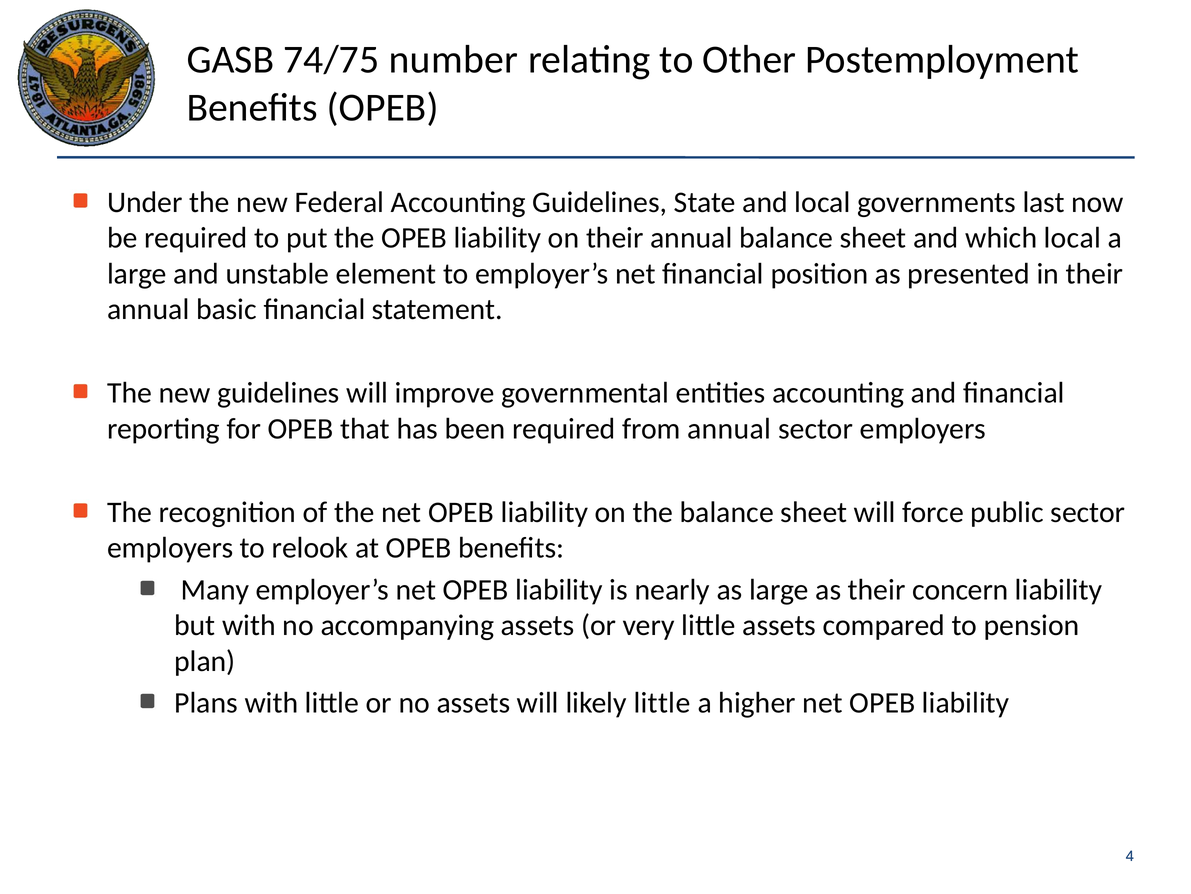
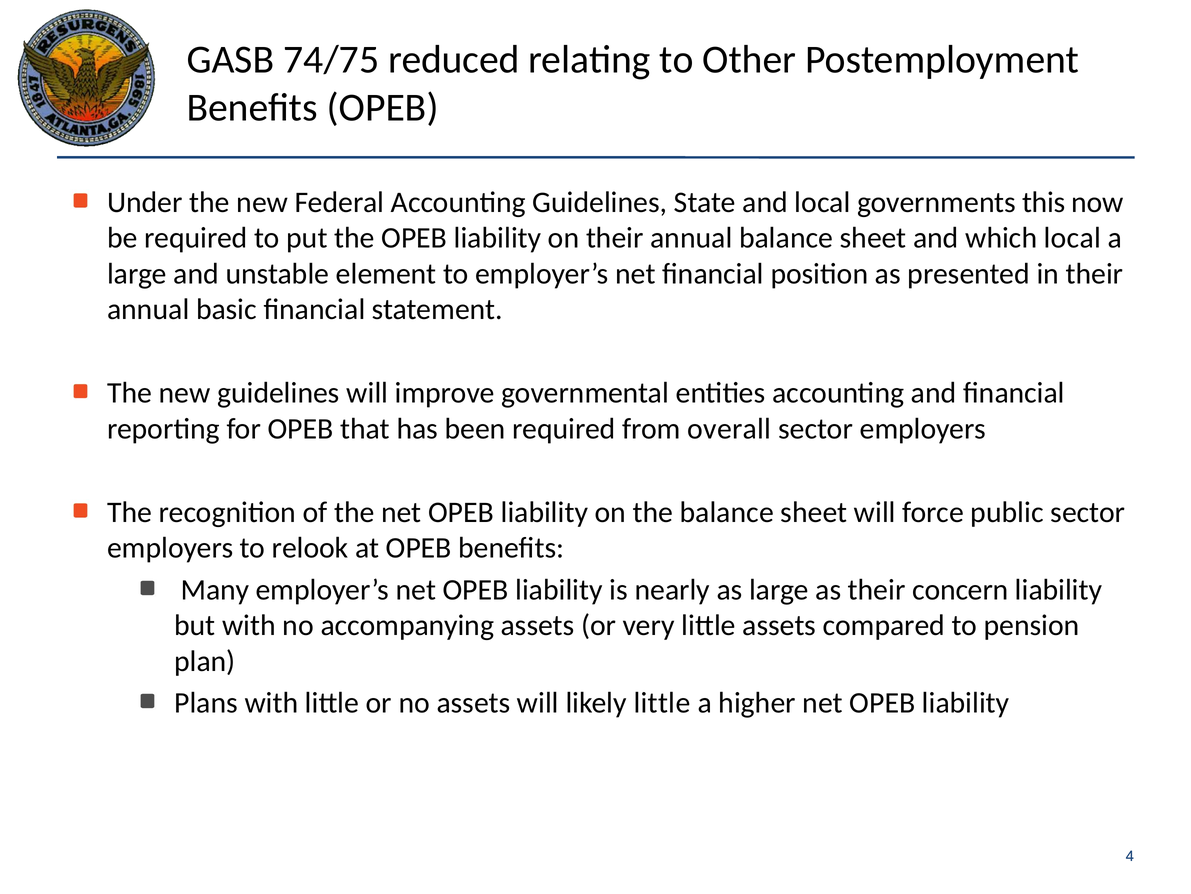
number: number -> reduced (454, 60)
last: last -> this (1044, 202)
from annual: annual -> overall (729, 429)
